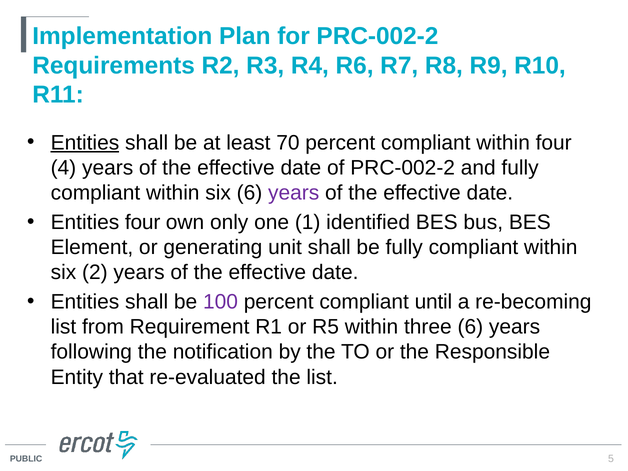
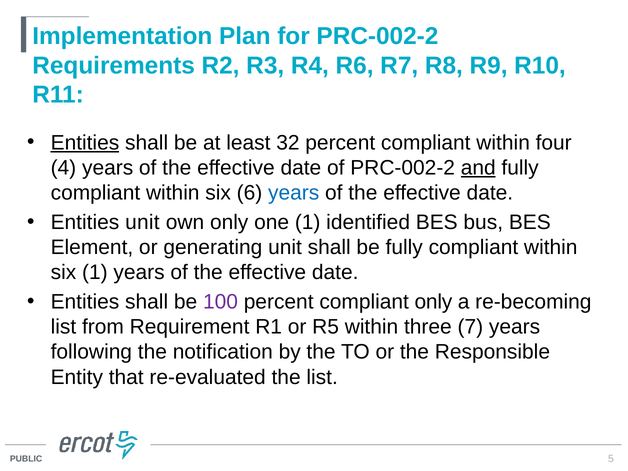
70: 70 -> 32 (288, 143)
and underline: none -> present (478, 168)
years colour: purple -> blue (294, 193)
Entities four: four -> unit (142, 222)
six 2: 2 -> 1 (95, 272)
compliant until: until -> only (433, 302)
three 6: 6 -> 7 (470, 327)
